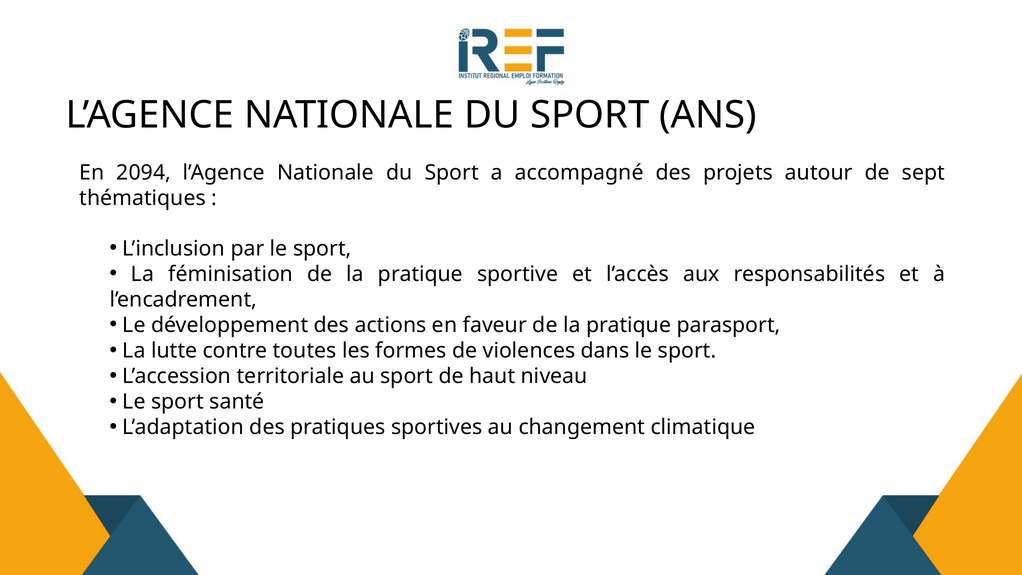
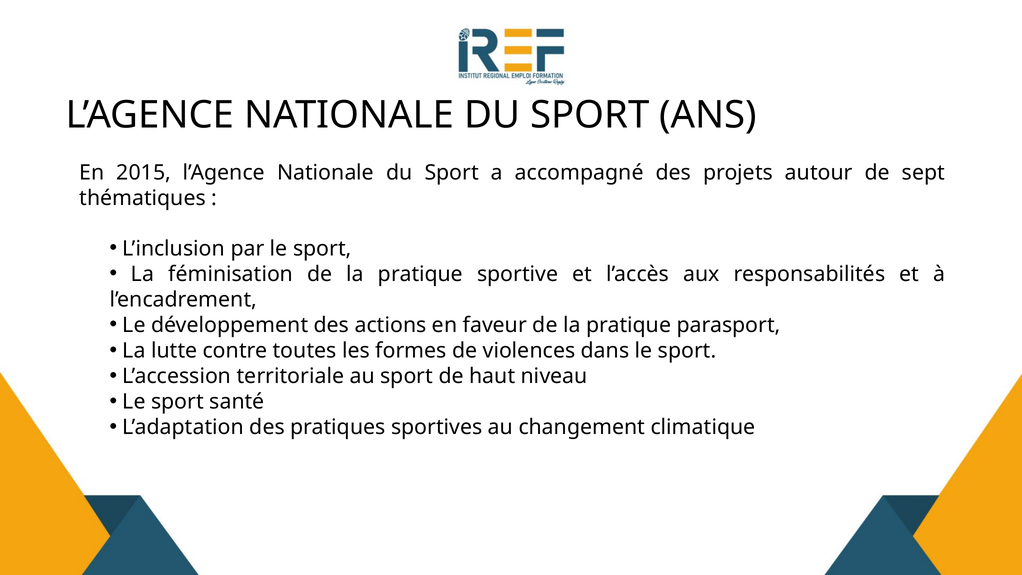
2094: 2094 -> 2015 (144, 173)
